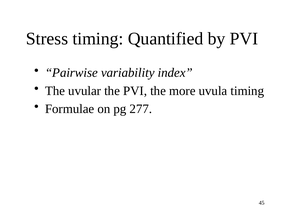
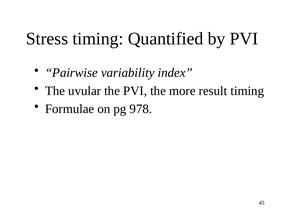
uvula: uvula -> result (213, 91)
277: 277 -> 978 (141, 109)
